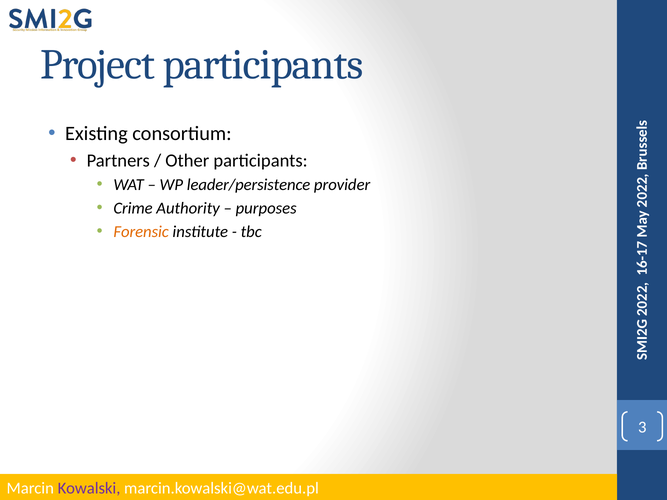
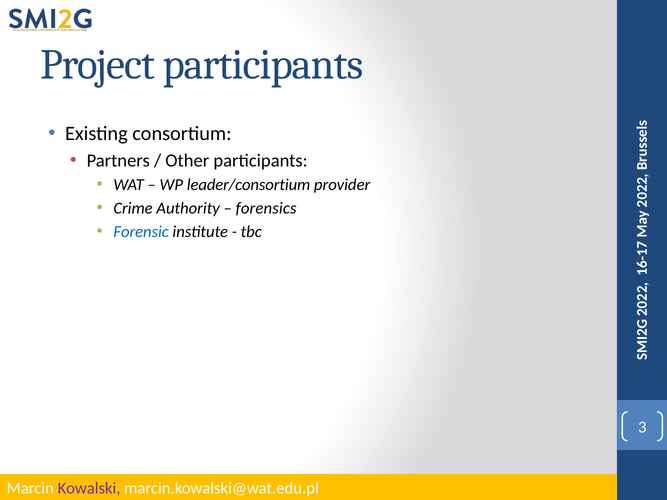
leader/persistence: leader/persistence -> leader/consortium (249, 185)
purposes: purposes -> forensics (266, 208)
Forensic colour: orange -> blue (141, 232)
